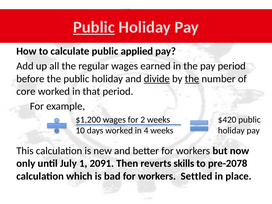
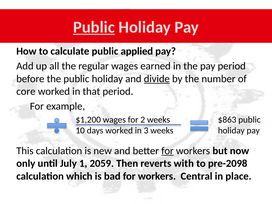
the underline: present -> none (192, 79)
$420: $420 -> $863 (227, 120)
4: 4 -> 3 (146, 131)
for underline: none -> present (168, 151)
2091: 2091 -> 2059 (102, 163)
skills: skills -> with (184, 163)
pre-2078: pre-2078 -> pre-2098 (228, 163)
Settled: Settled -> Central (197, 176)
